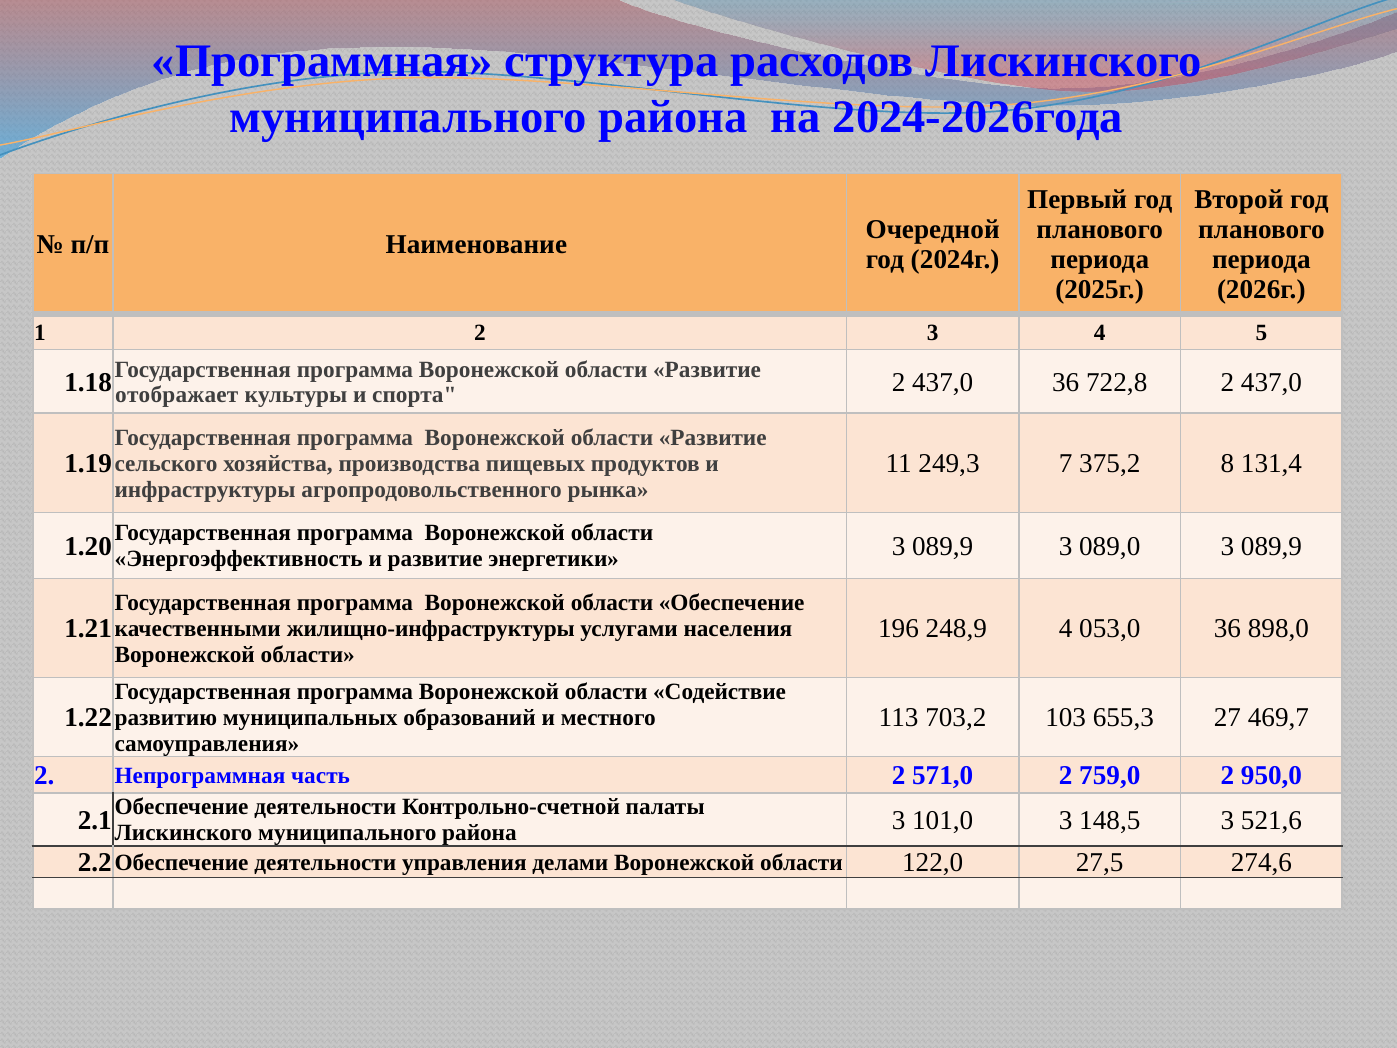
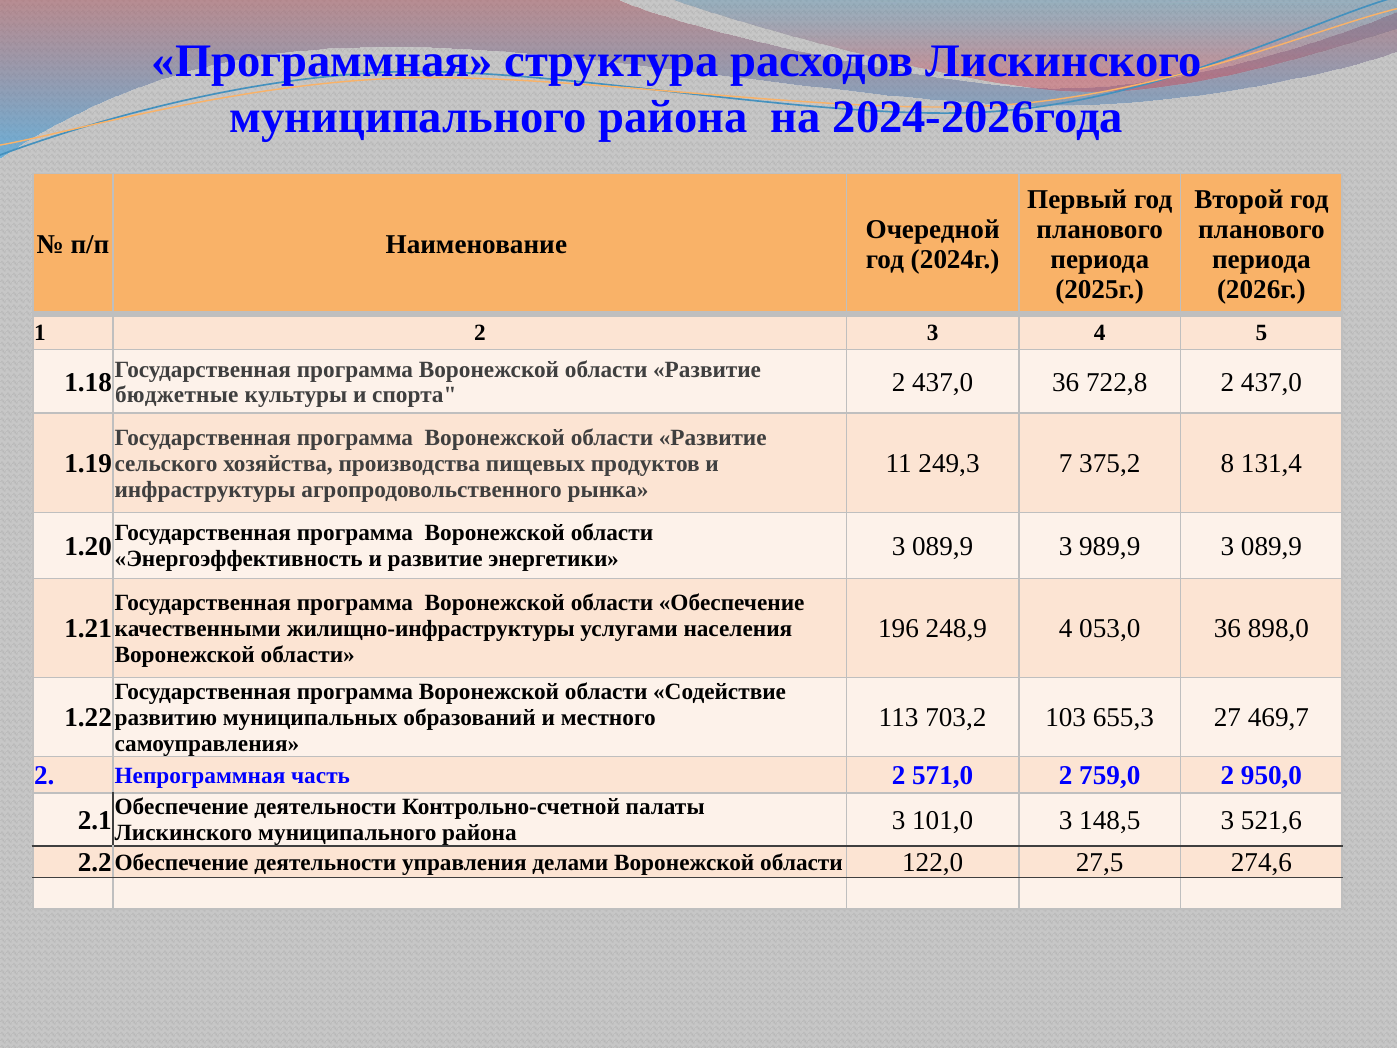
отображает: отображает -> бюджетные (177, 395)
089,0: 089,0 -> 989,9 (1110, 546)
